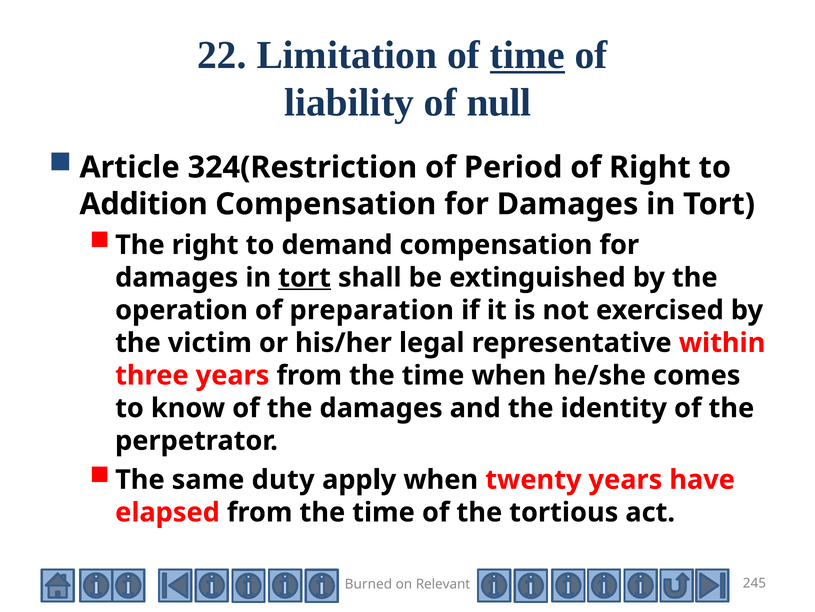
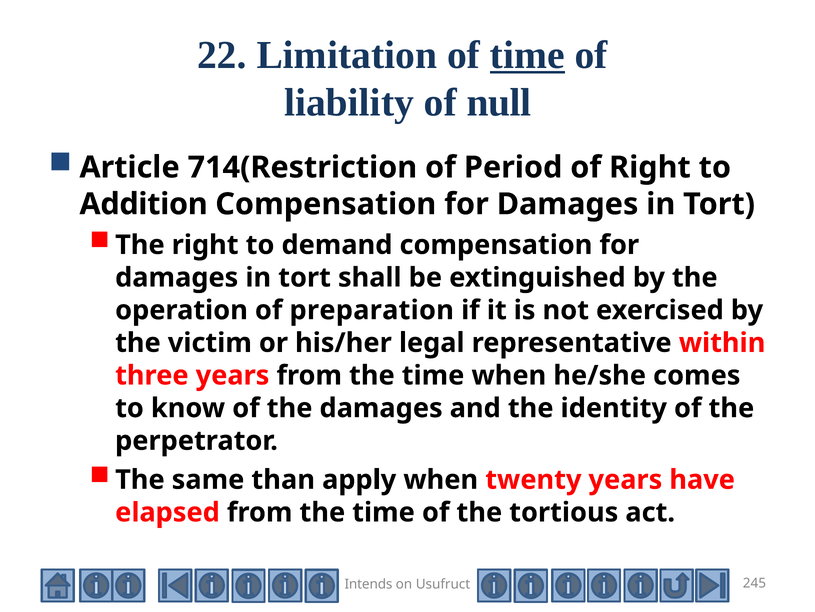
324(Restriction: 324(Restriction -> 714(Restriction (302, 167)
tort underline: present -> none (305, 277)
duty: duty -> than (283, 479)
Burned: Burned -> Intends (368, 584)
Relevant: Relevant -> Usufruct (443, 584)
